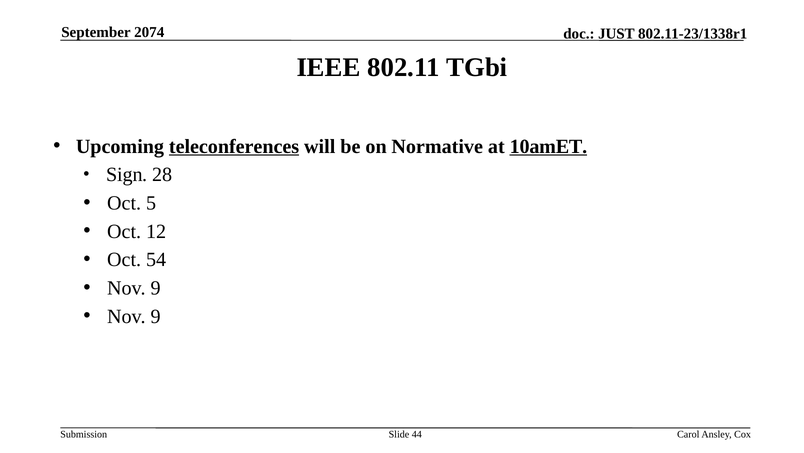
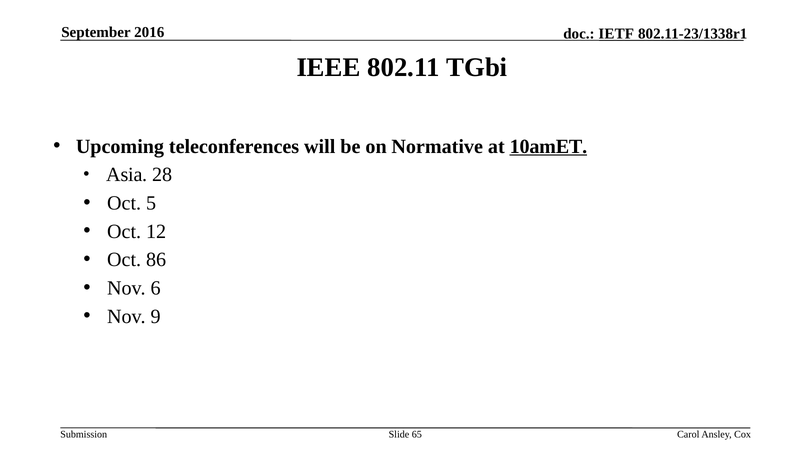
2074: 2074 -> 2016 (149, 32)
JUST: JUST -> IETF (616, 34)
teleconferences underline: present -> none (234, 146)
Sign: Sign -> Asia (127, 174)
54: 54 -> 86 (156, 259)
9: 9 -> 6 (156, 288)
44: 44 -> 65 (417, 434)
